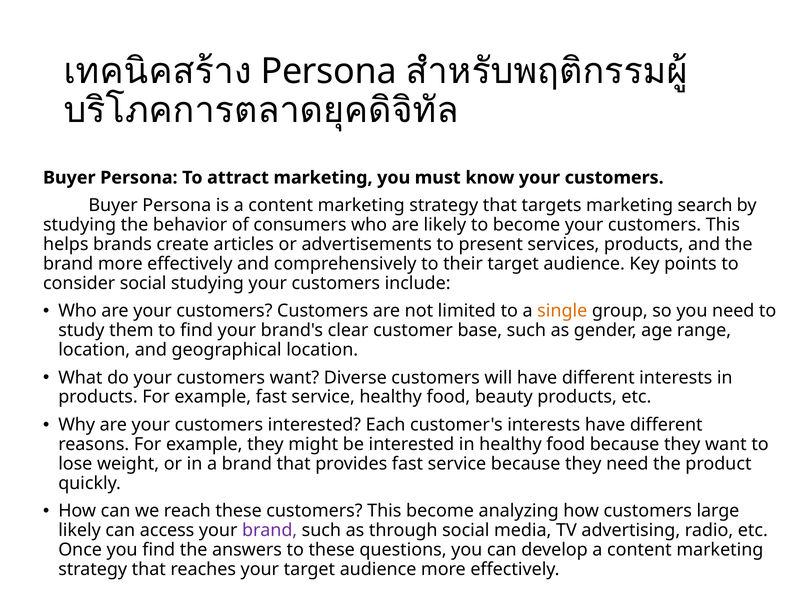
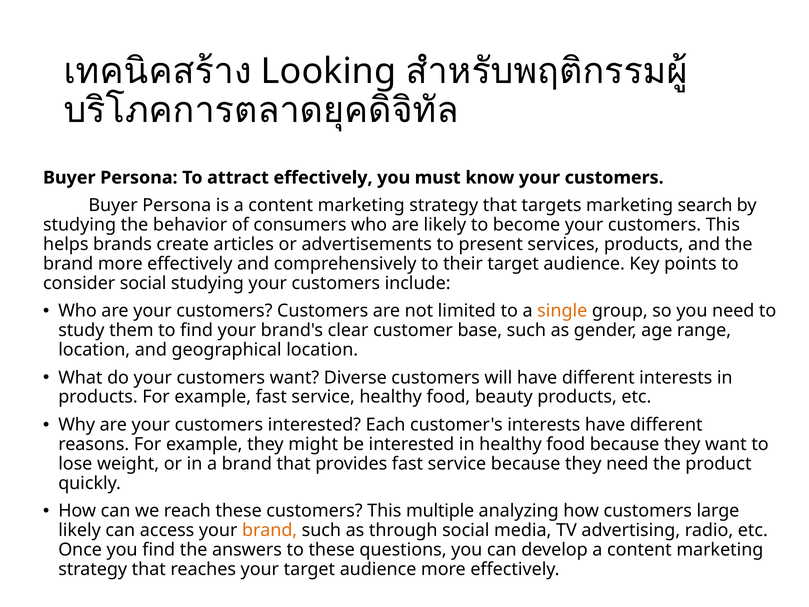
Persona: Persona -> Looking (329, 71)
attract marketing: marketing -> effectively (323, 178)
This become: become -> multiple (440, 511)
brand colour: purple -> orange (270, 530)
